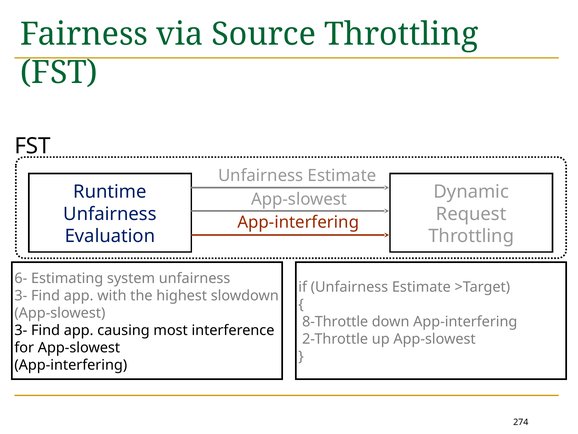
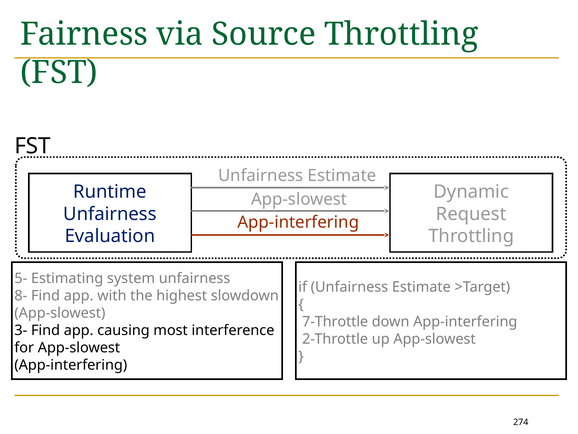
6-: 6- -> 5- (21, 278)
3-: 3- -> 8- (21, 295)
8-Throttle: 8-Throttle -> 7-Throttle (335, 321)
